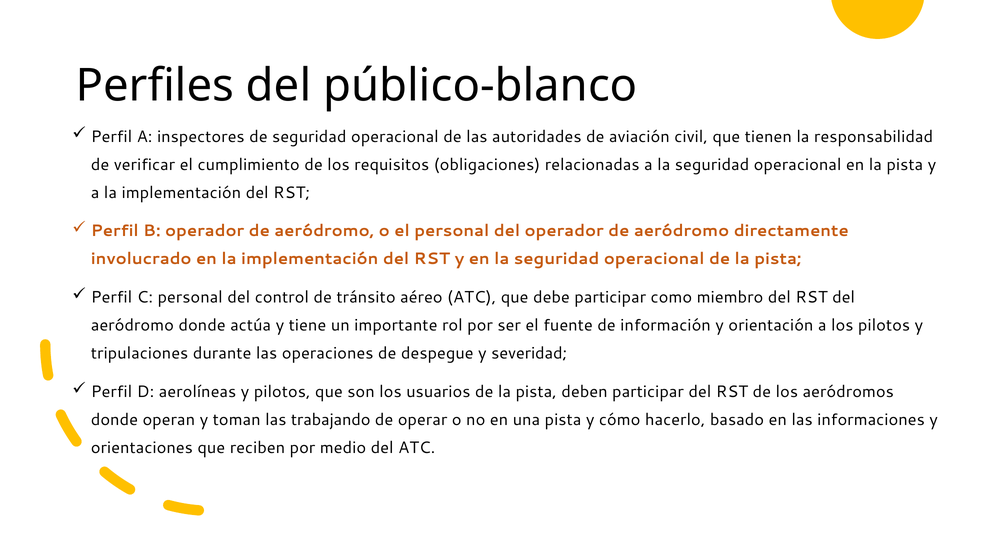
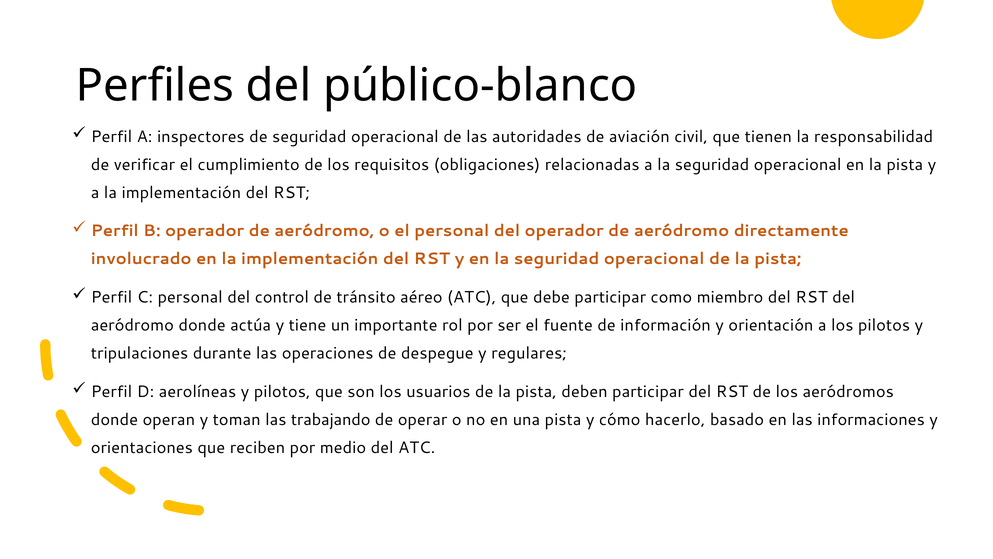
severidad: severidad -> regulares (529, 353)
